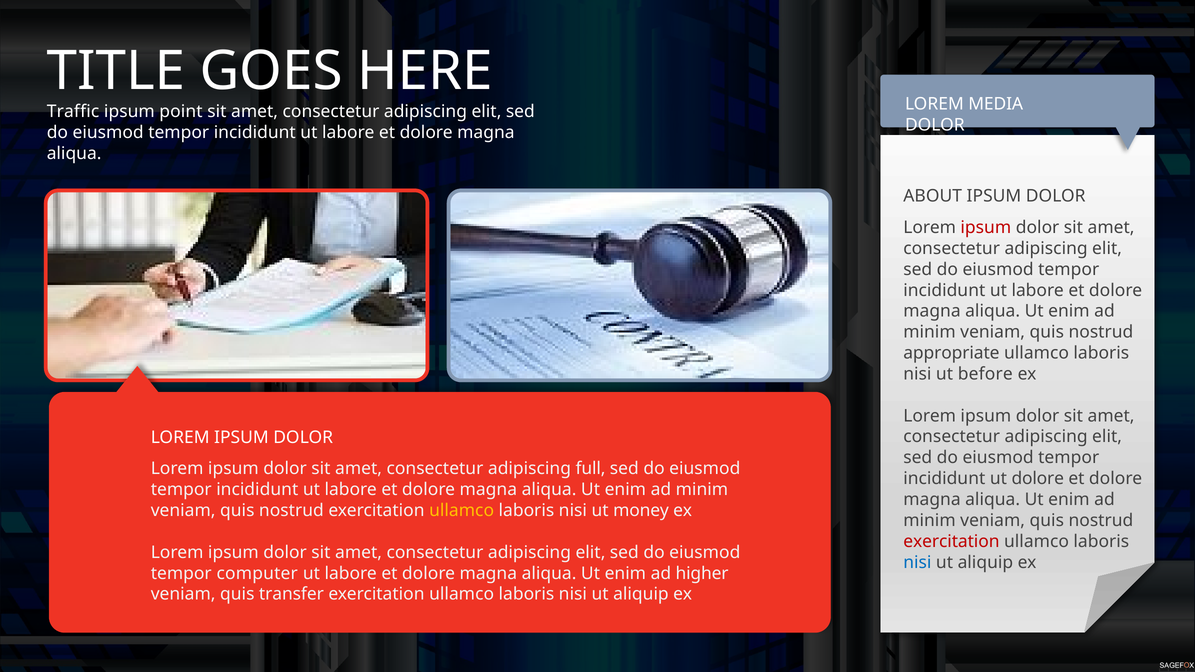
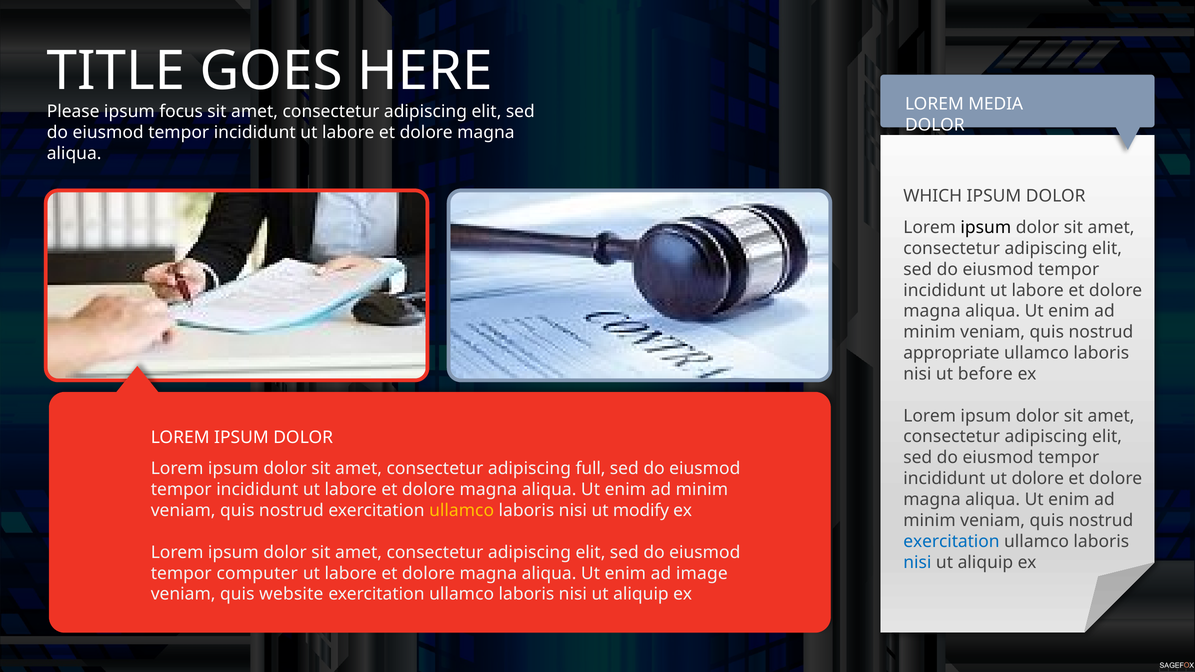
Traffic: Traffic -> Please (73, 112)
point: point -> focus (181, 112)
ABOUT: ABOUT -> WHICH (933, 196)
ipsum colour: red -> black (986, 228)
money: money -> modify (641, 511)
exercitation colour: red -> blue (951, 541)
higher: higher -> image (702, 573)
transfer: transfer -> website (291, 594)
